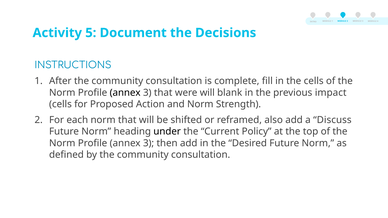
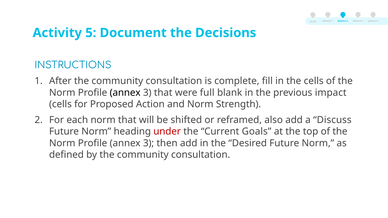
were will: will -> full (207, 93)
under colour: black -> red (167, 132)
Policy: Policy -> Goals (257, 132)
